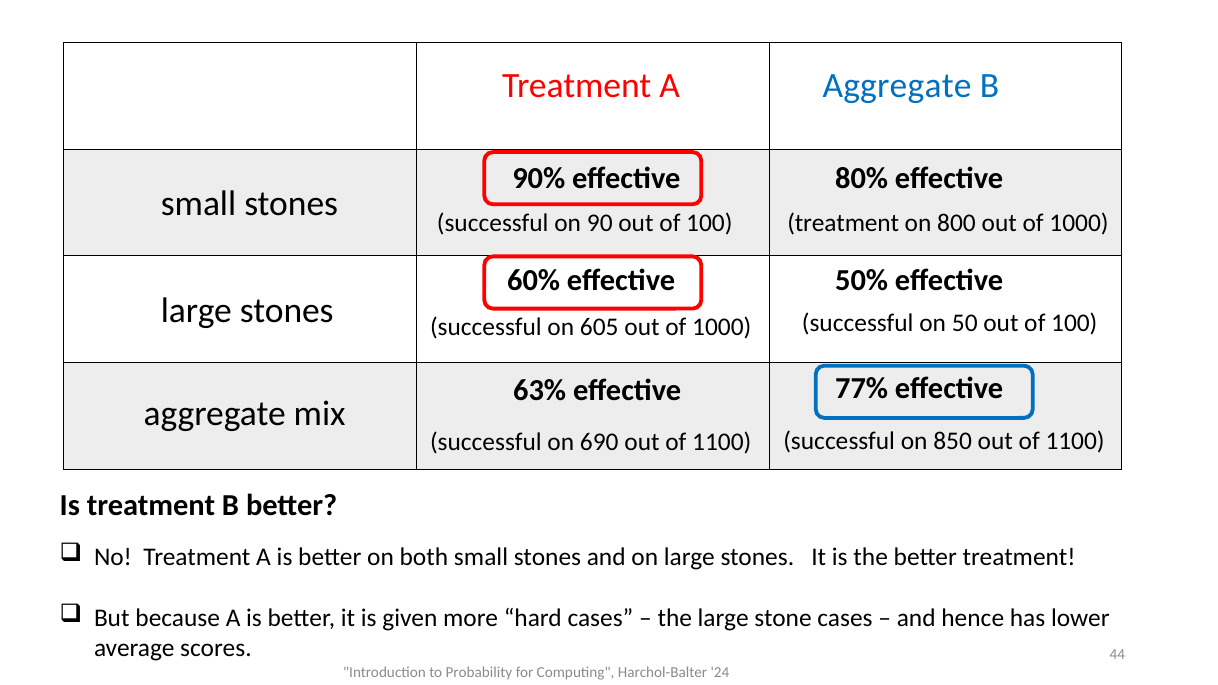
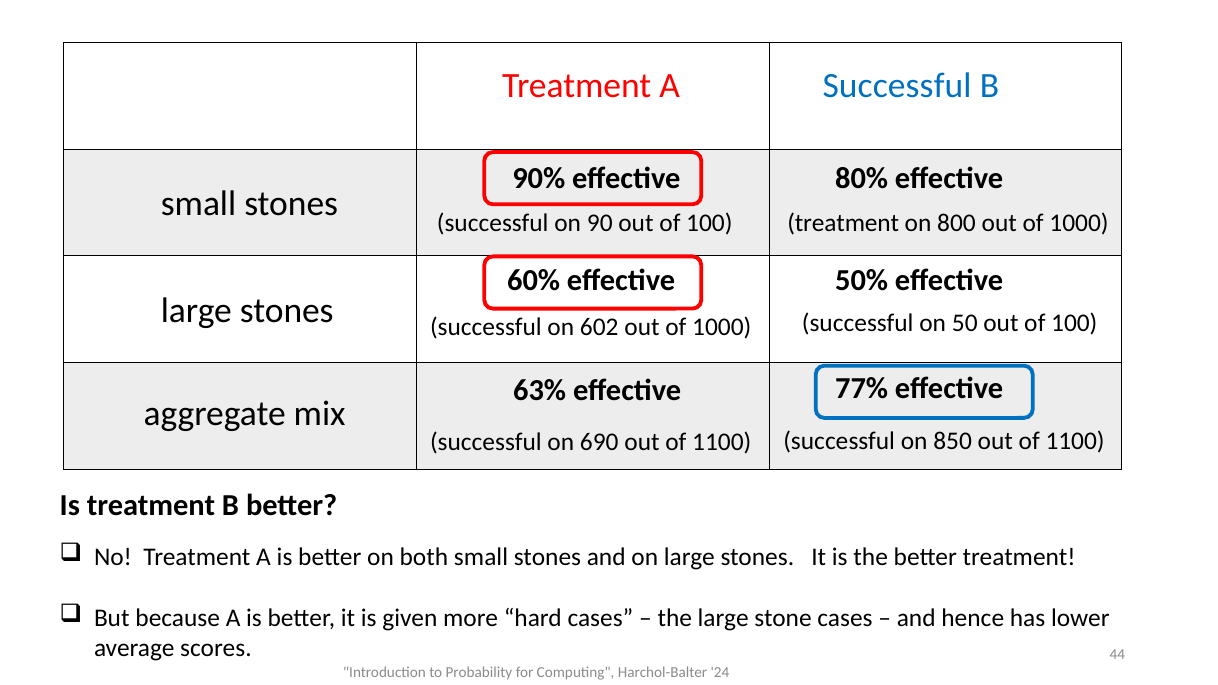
A Aggregate: Aggregate -> Successful (897, 86)
605: 605 -> 602 (599, 327)
